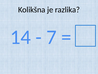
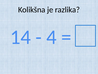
7: 7 -> 4 (51, 37)
